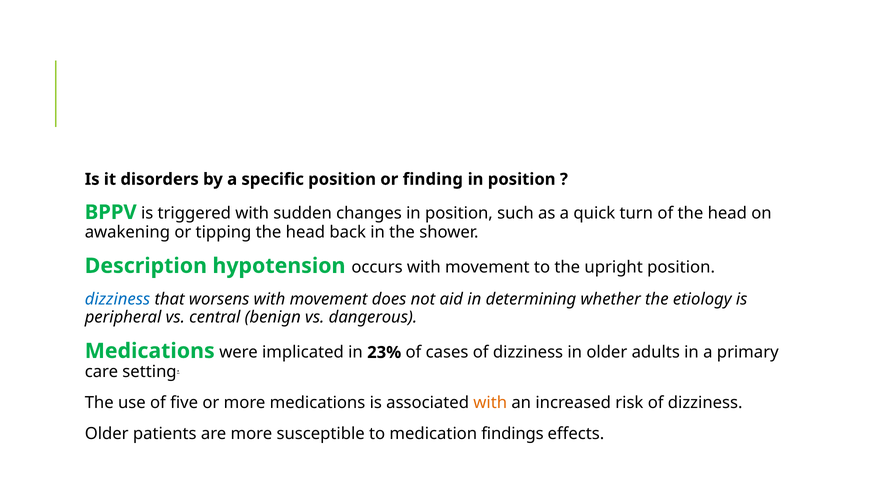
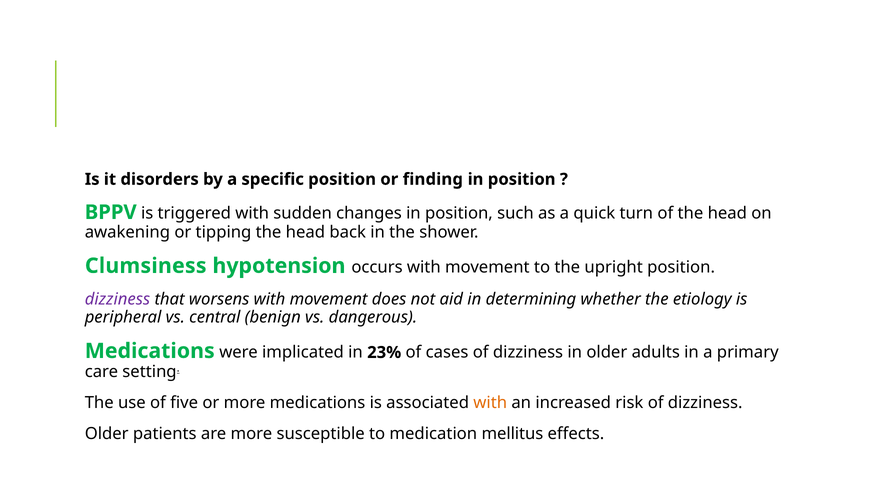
Description: Description -> Clumsiness (146, 266)
dizziness colour: blue -> purple (117, 299)
findings: findings -> mellitus (512, 433)
